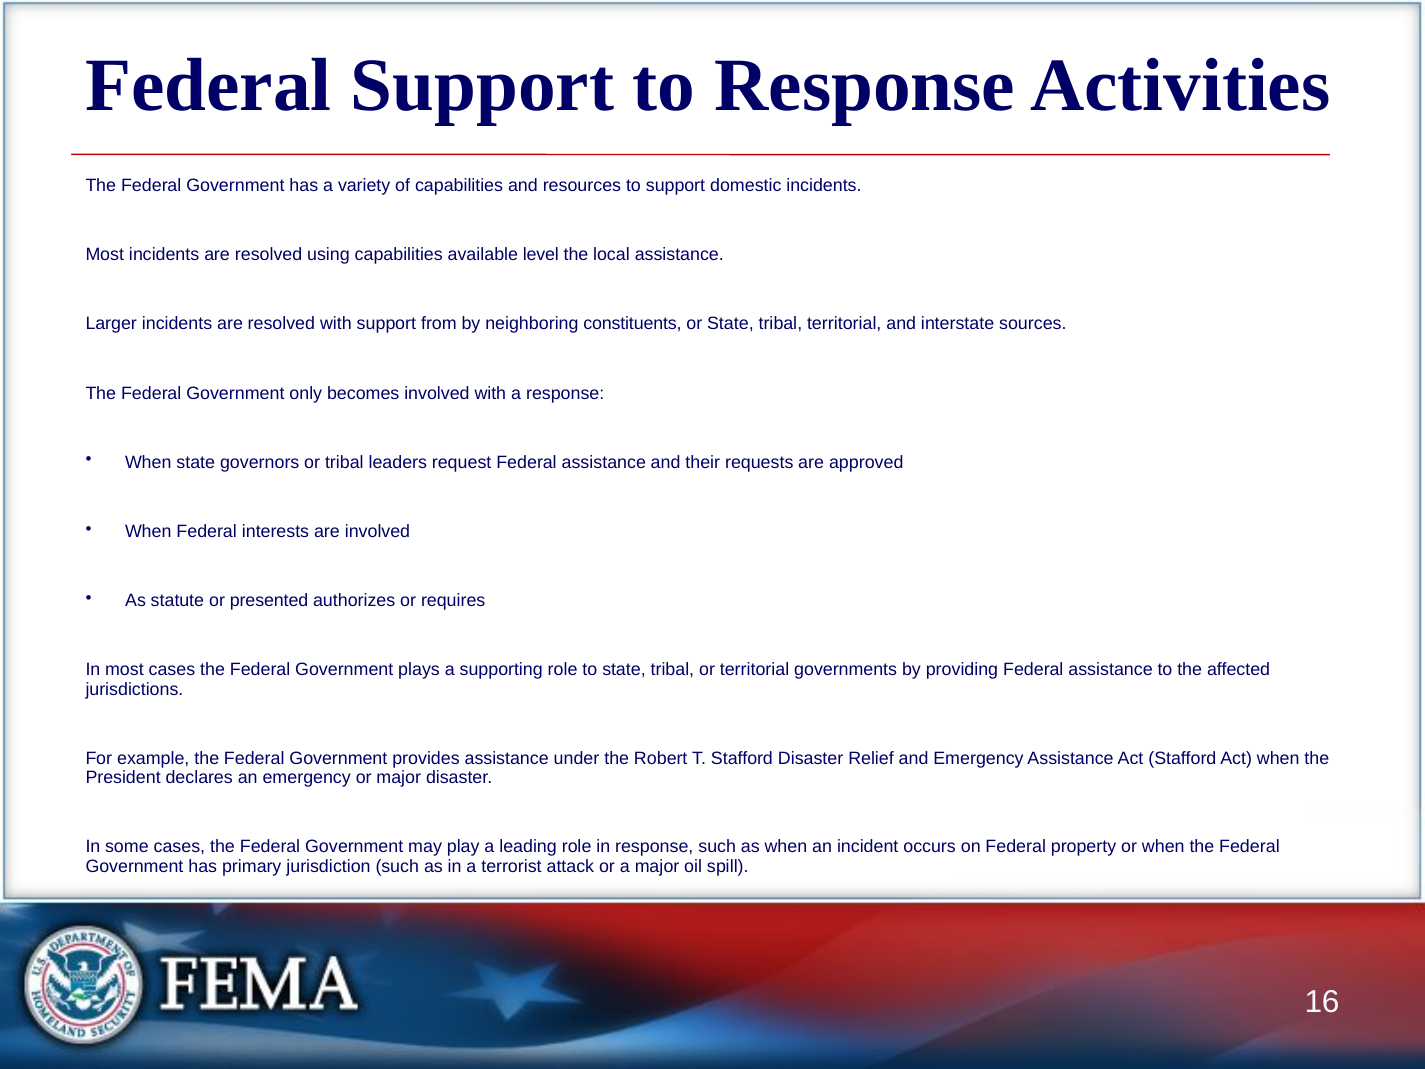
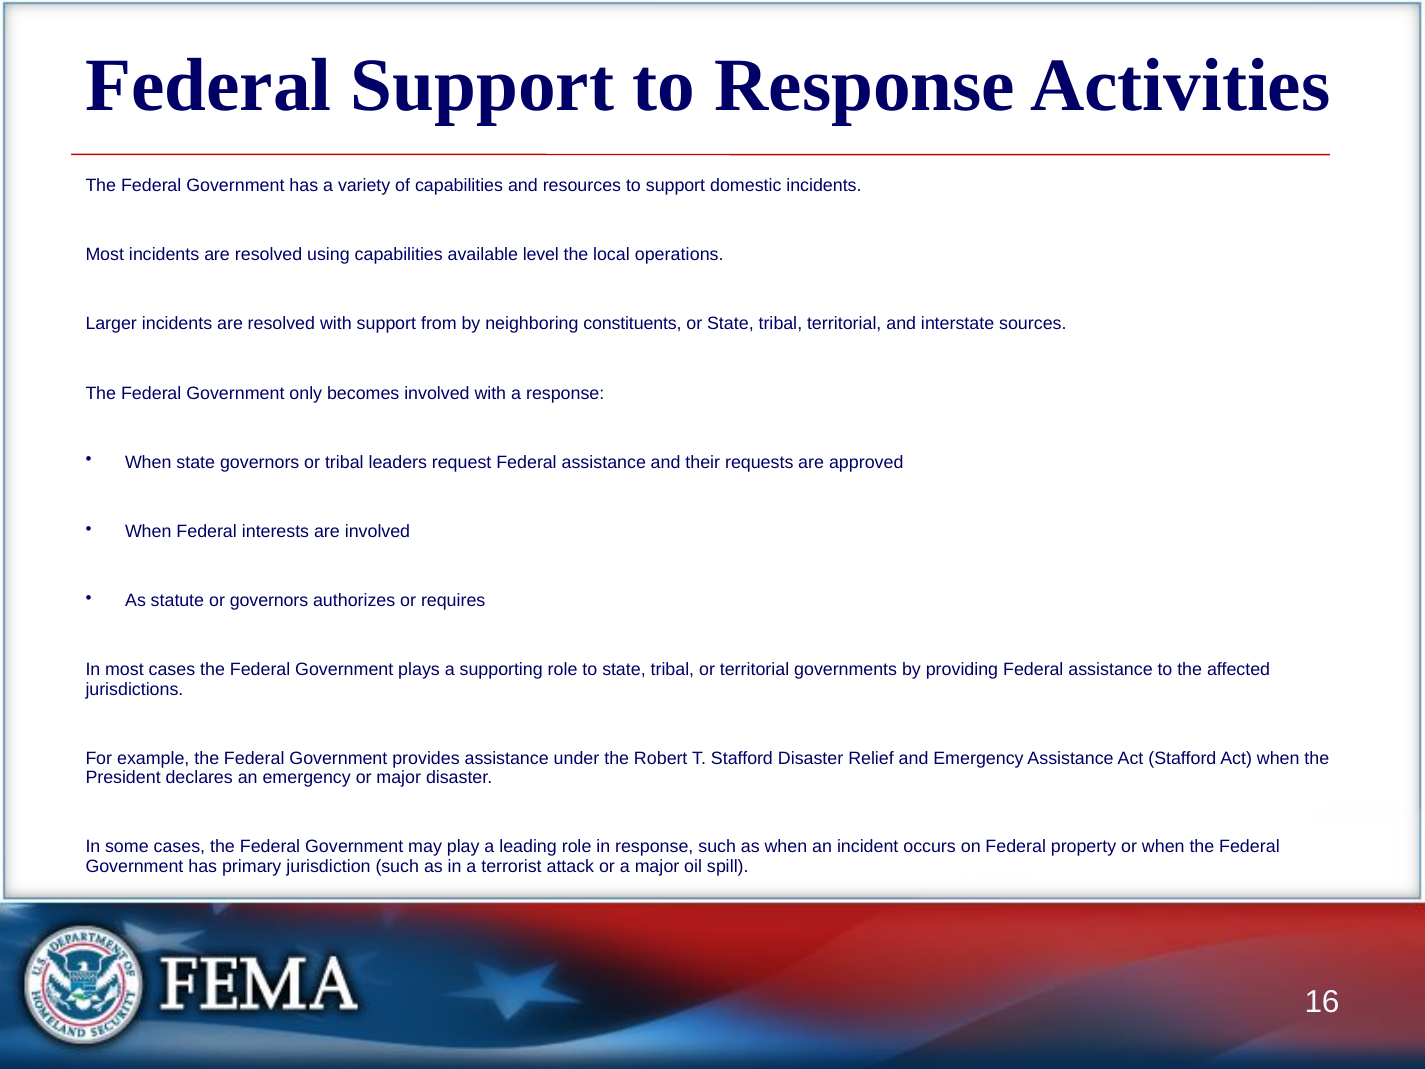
local assistance: assistance -> operations (679, 255)
or presented: presented -> governors (269, 601)
